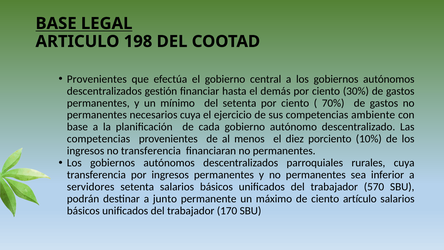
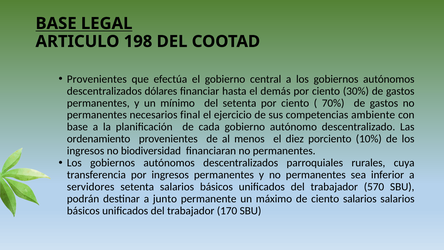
gestión: gestión -> dólares (161, 91)
necesarios cuya: cuya -> final (190, 115)
competencias: competencias -> ordenamiento (99, 139)
no transferencia: transferencia -> biodiversidad (151, 151)
ciento artículo: artículo -> salarios (360, 199)
